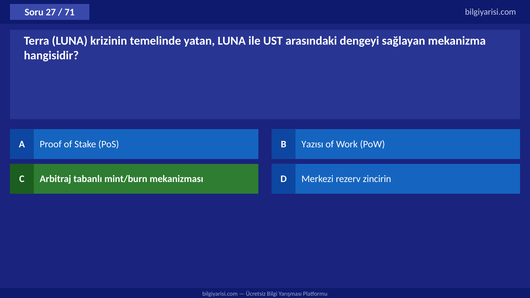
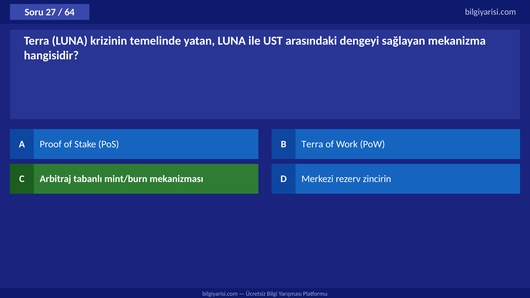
71: 71 -> 64 (70, 12)
B Yazısı: Yazısı -> Terra (312, 144)
